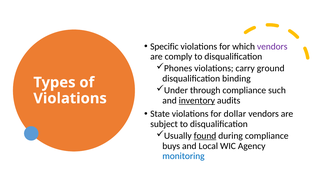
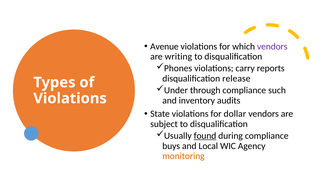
Specific: Specific -> Avenue (164, 47)
comply: comply -> writing (178, 57)
ground: ground -> reports (271, 68)
binding: binding -> release (236, 79)
inventory underline: present -> none (197, 100)
monitoring colour: blue -> orange (183, 156)
